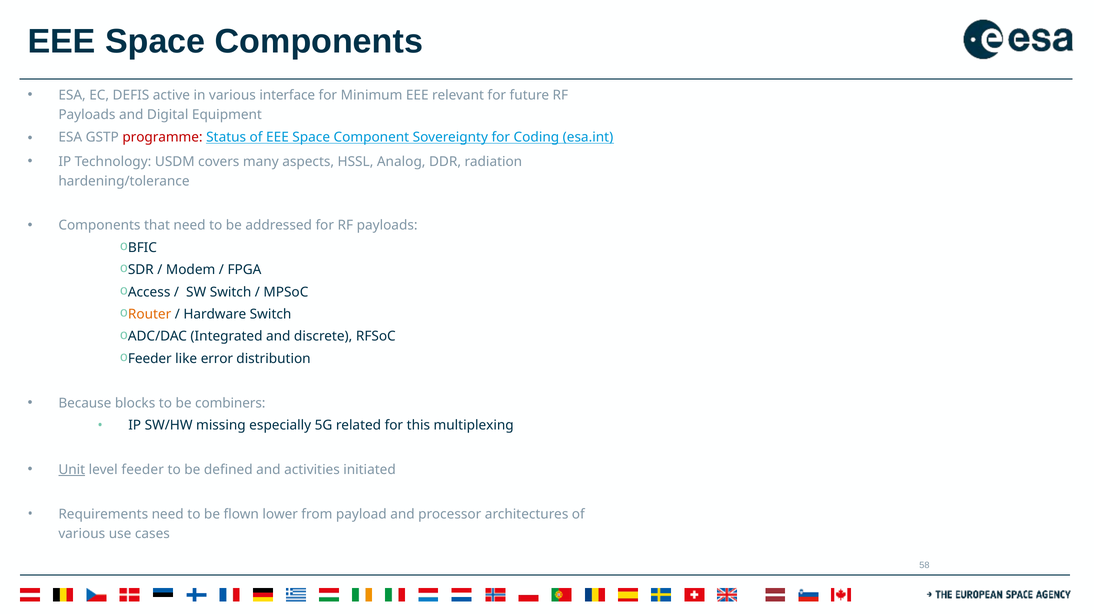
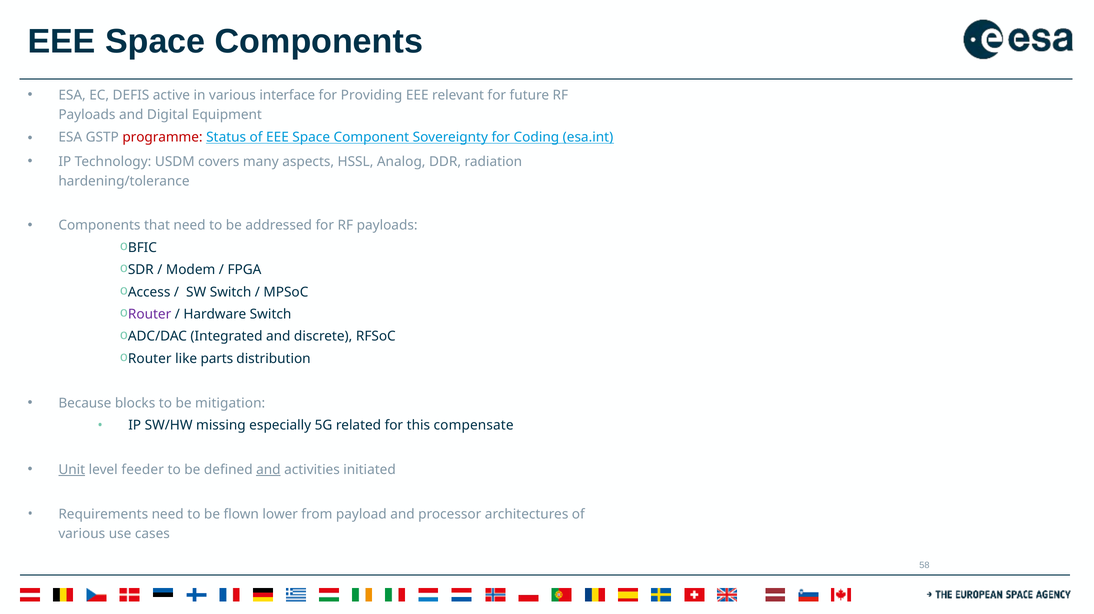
Minimum: Minimum -> Providing (372, 95)
Router colour: orange -> purple (150, 314)
Feeder: Feeder -> Router (150, 359)
error: error -> parts (217, 359)
combiners: combiners -> mitigation (230, 403)
multiplexing: multiplexing -> compensate (474, 425)
and underline: none -> present (268, 469)
